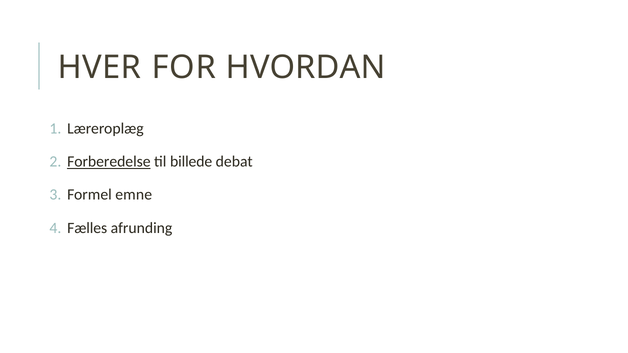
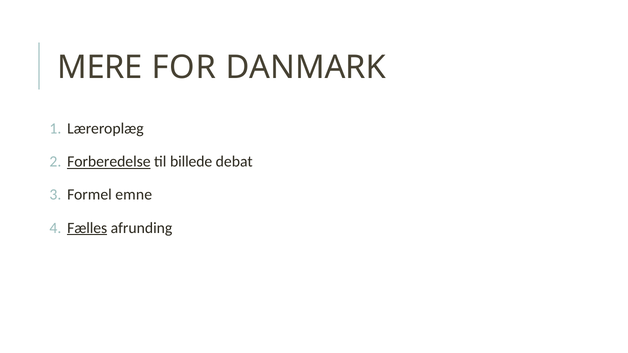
HVER: HVER -> MERE (100, 67)
HVORDAN: HVORDAN -> DANMARK (306, 67)
Fælles underline: none -> present (87, 228)
